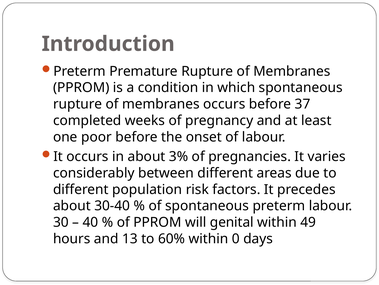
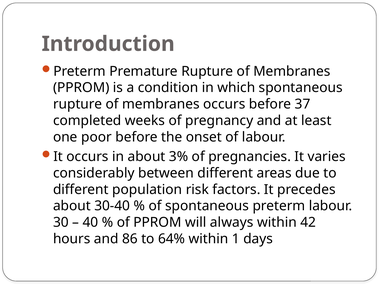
genital: genital -> always (232, 222)
49: 49 -> 42 (308, 222)
13: 13 -> 86 (130, 238)
60%: 60% -> 64% (172, 238)
0: 0 -> 1 (236, 238)
